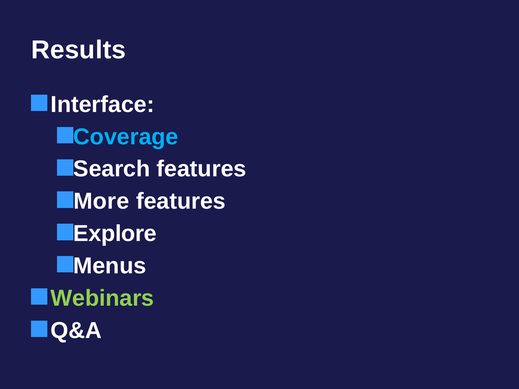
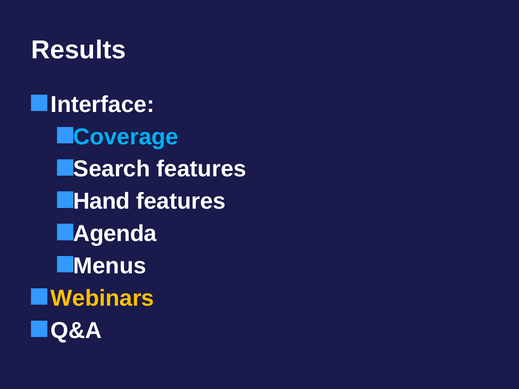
More: More -> Hand (102, 201)
Explore: Explore -> Agenda (115, 234)
Webinars colour: light green -> yellow (102, 298)
